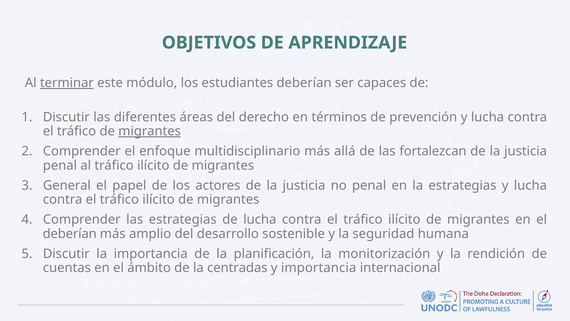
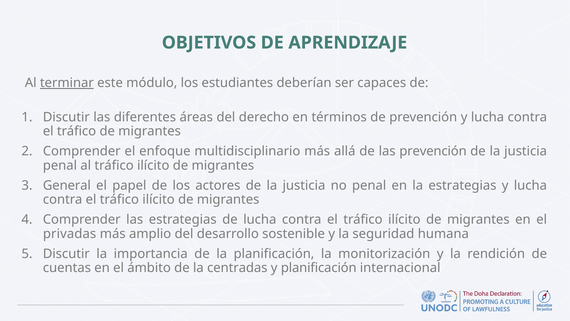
migrantes underline: present -> none (150, 131)
las fortalezcan: fortalezcan -> prevención (433, 151)
deberían: deberían -> privadas (70, 234)
y importancia: importancia -> planificación (319, 268)
